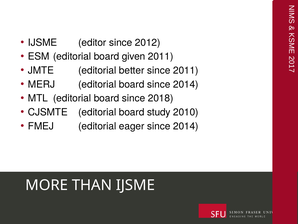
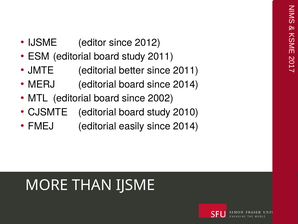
ESM editorial board given: given -> study (134, 56)
2018: 2018 -> 2002 (161, 98)
eager: eager -> easily (132, 126)
